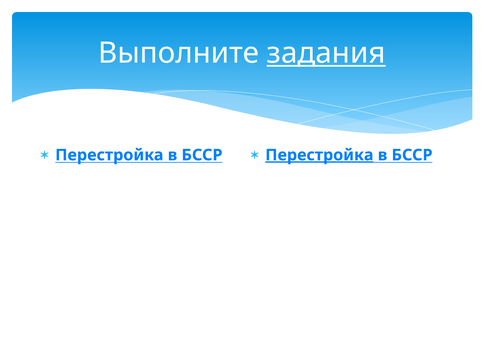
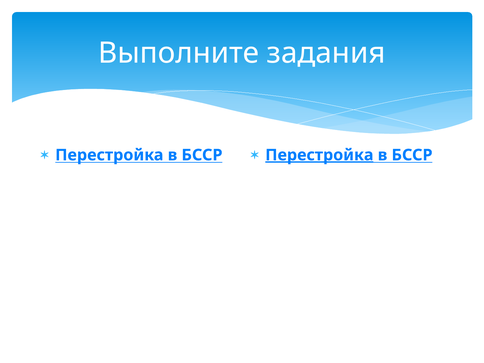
задания underline: present -> none (326, 53)
